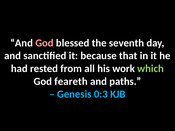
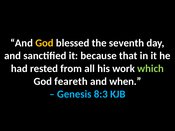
God colour: pink -> yellow (44, 43)
paths: paths -> when (125, 82)
0:3: 0:3 -> 8:3 (101, 94)
